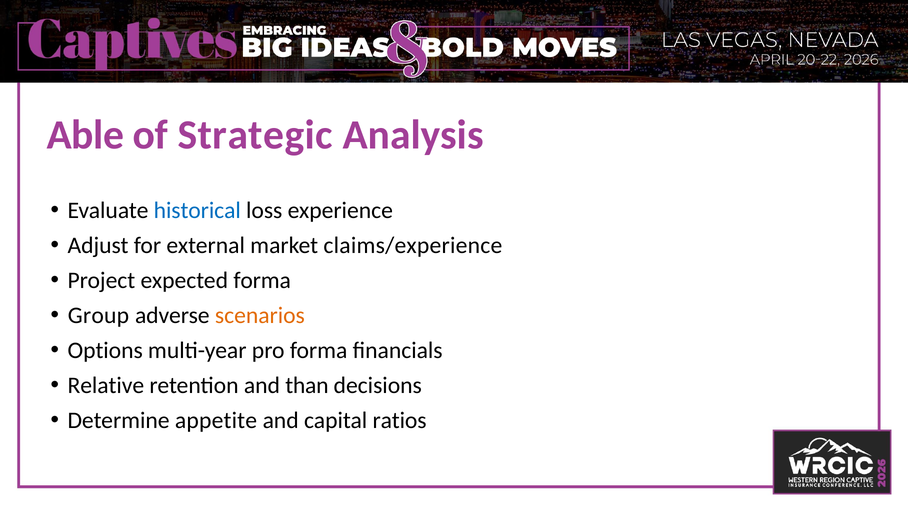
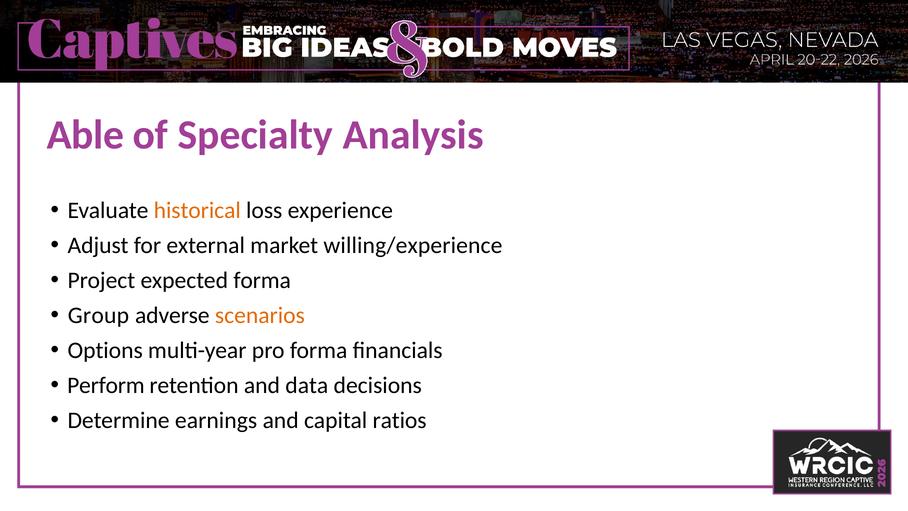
Strategic: Strategic -> Specialty (255, 135)
historical colour: blue -> orange (197, 210)
claims/experience: claims/experience -> willing/experience (413, 245)
Relative: Relative -> Perform (106, 385)
than: than -> data (307, 385)
appetite: appetite -> earnings (216, 420)
